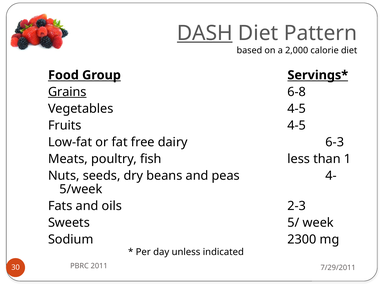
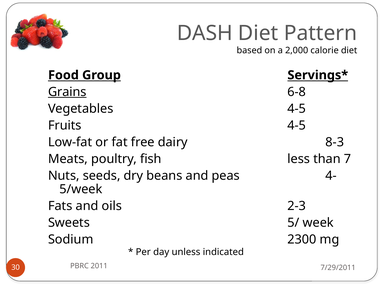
DASH underline: present -> none (205, 33)
6-3: 6-3 -> 8-3 (335, 142)
1: 1 -> 7 (348, 159)
